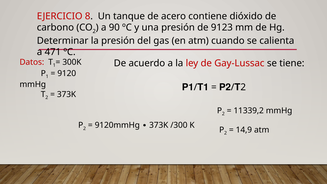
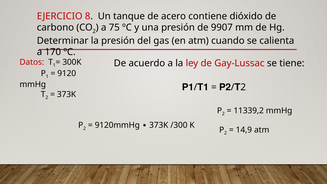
90: 90 -> 75 (114, 28)
9123: 9123 -> 9907 (222, 28)
471: 471 -> 170 (53, 52)
